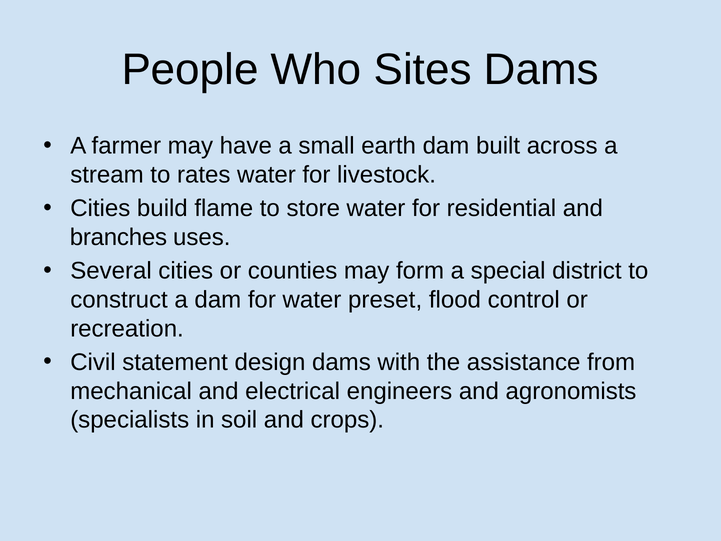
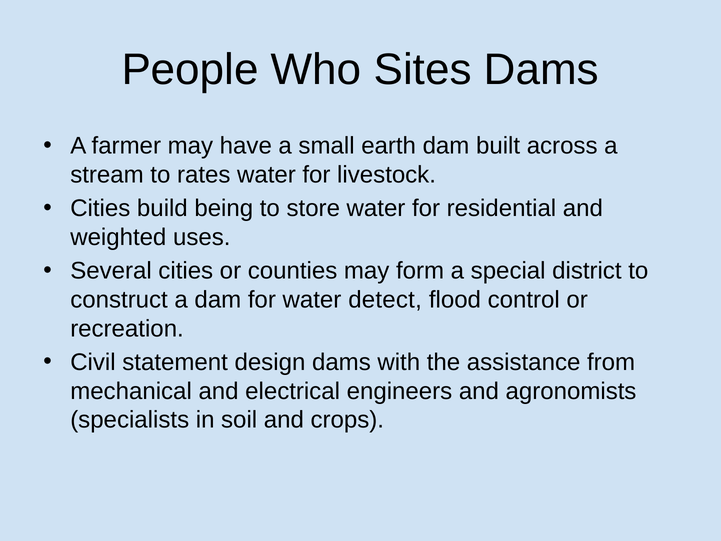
flame: flame -> being (224, 208)
branches: branches -> weighted (118, 237)
preset: preset -> detect (385, 300)
